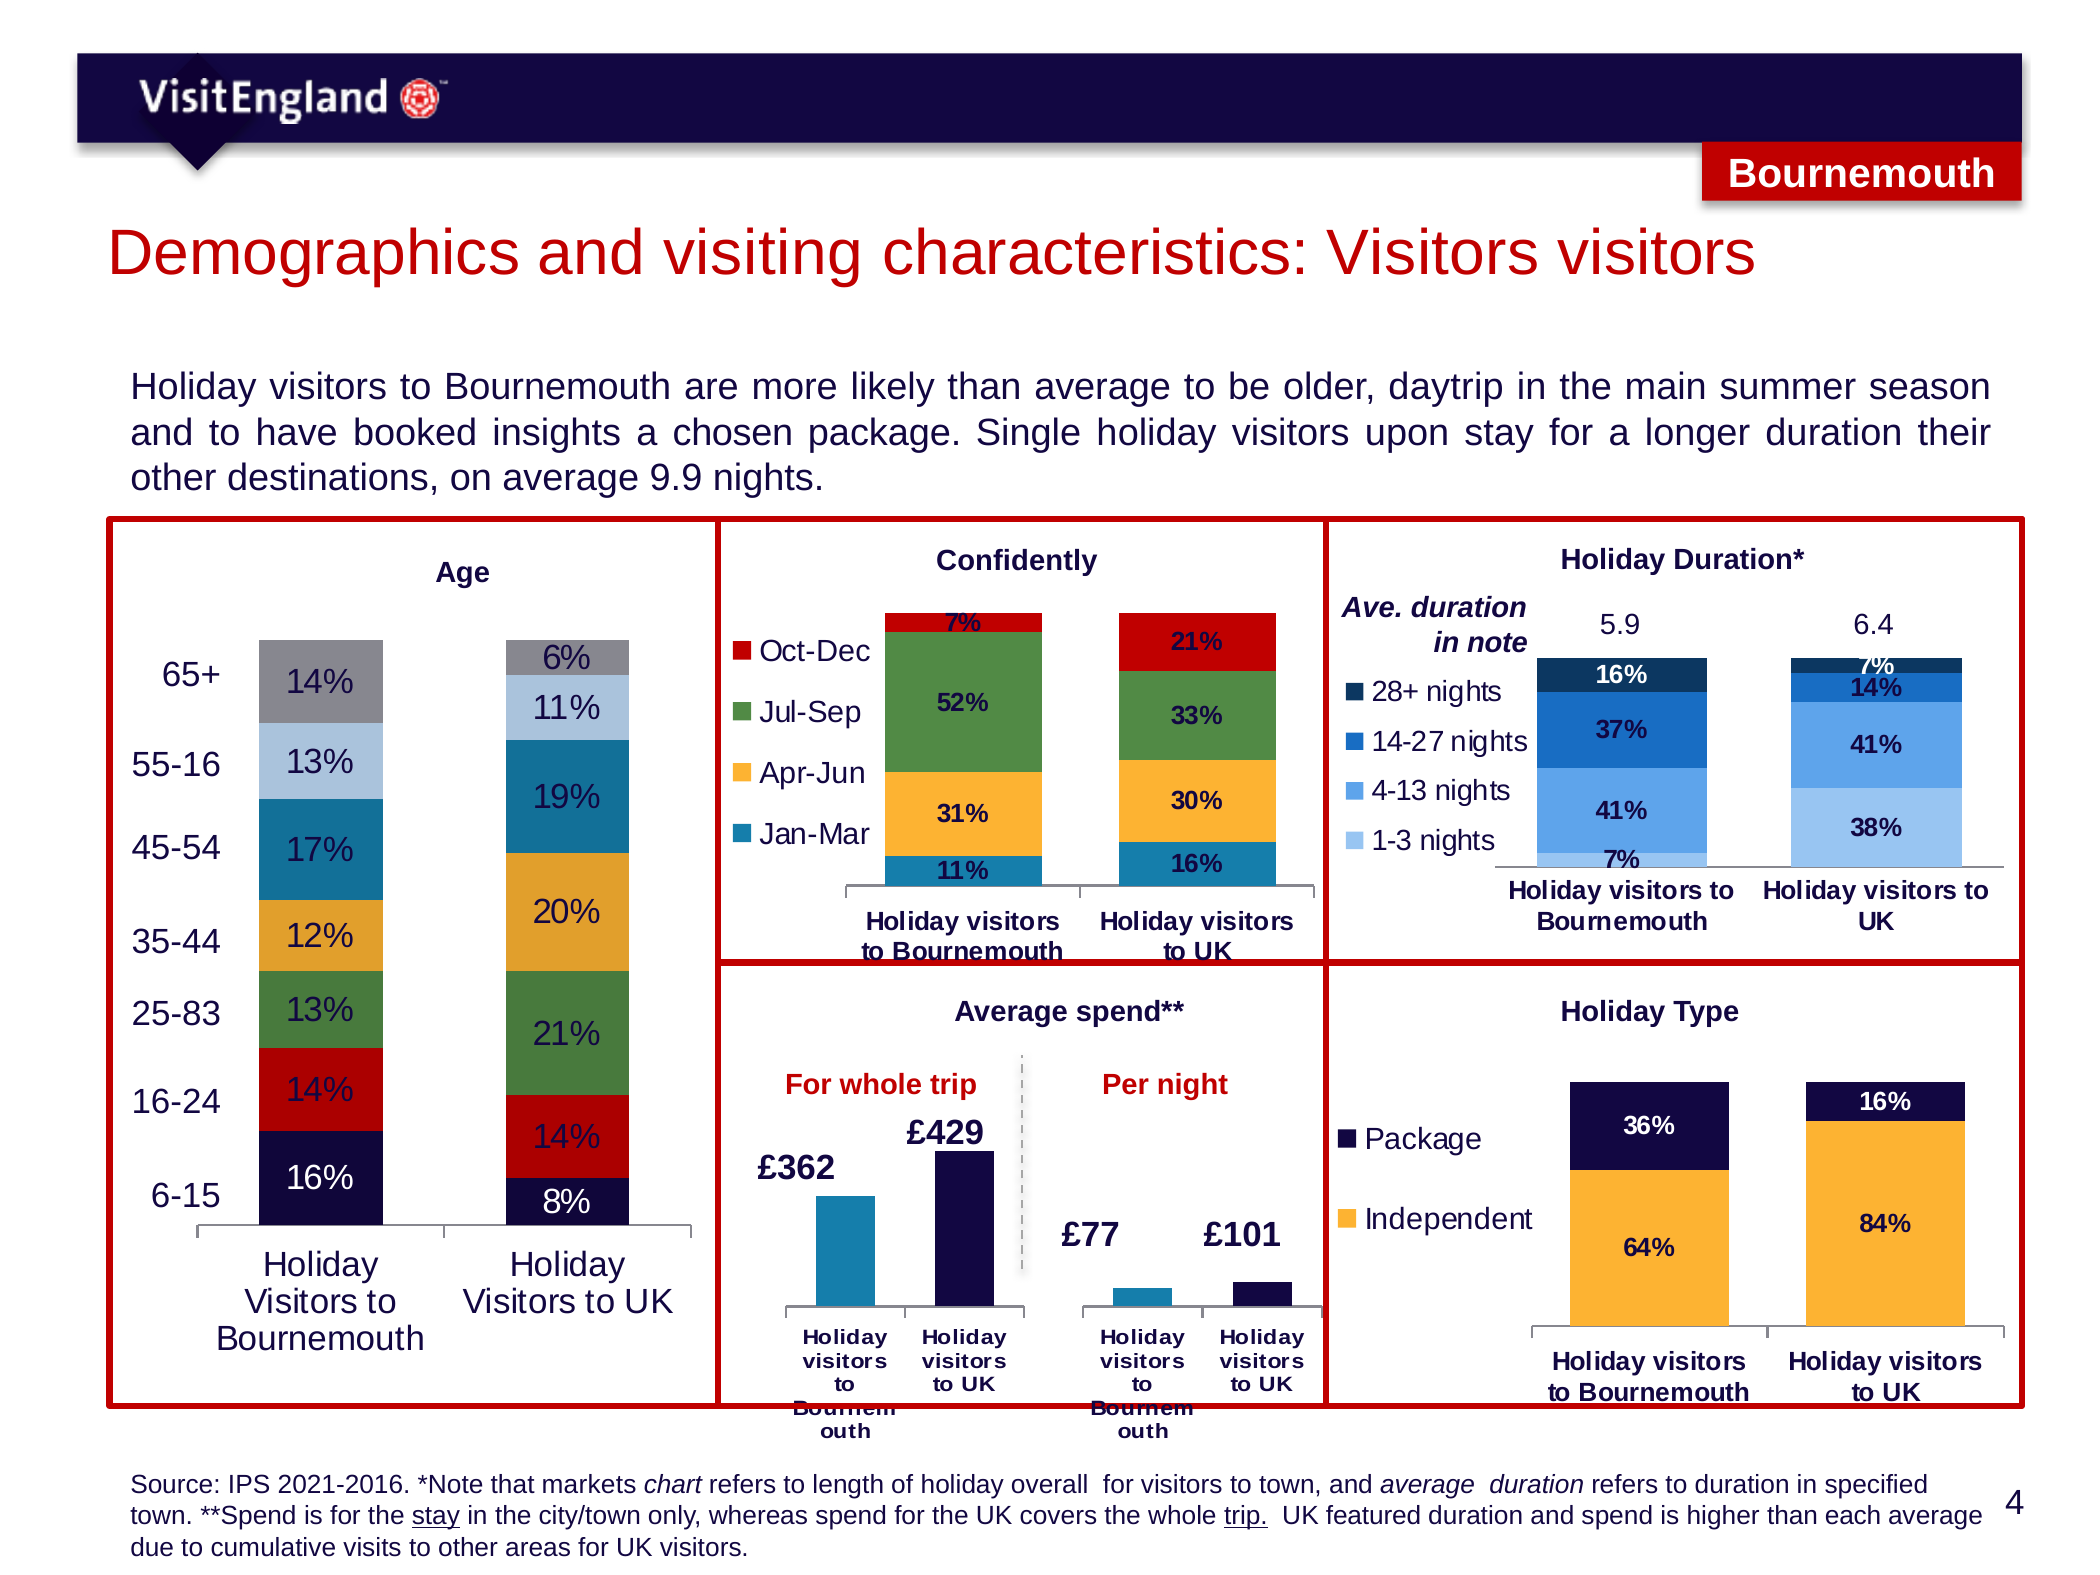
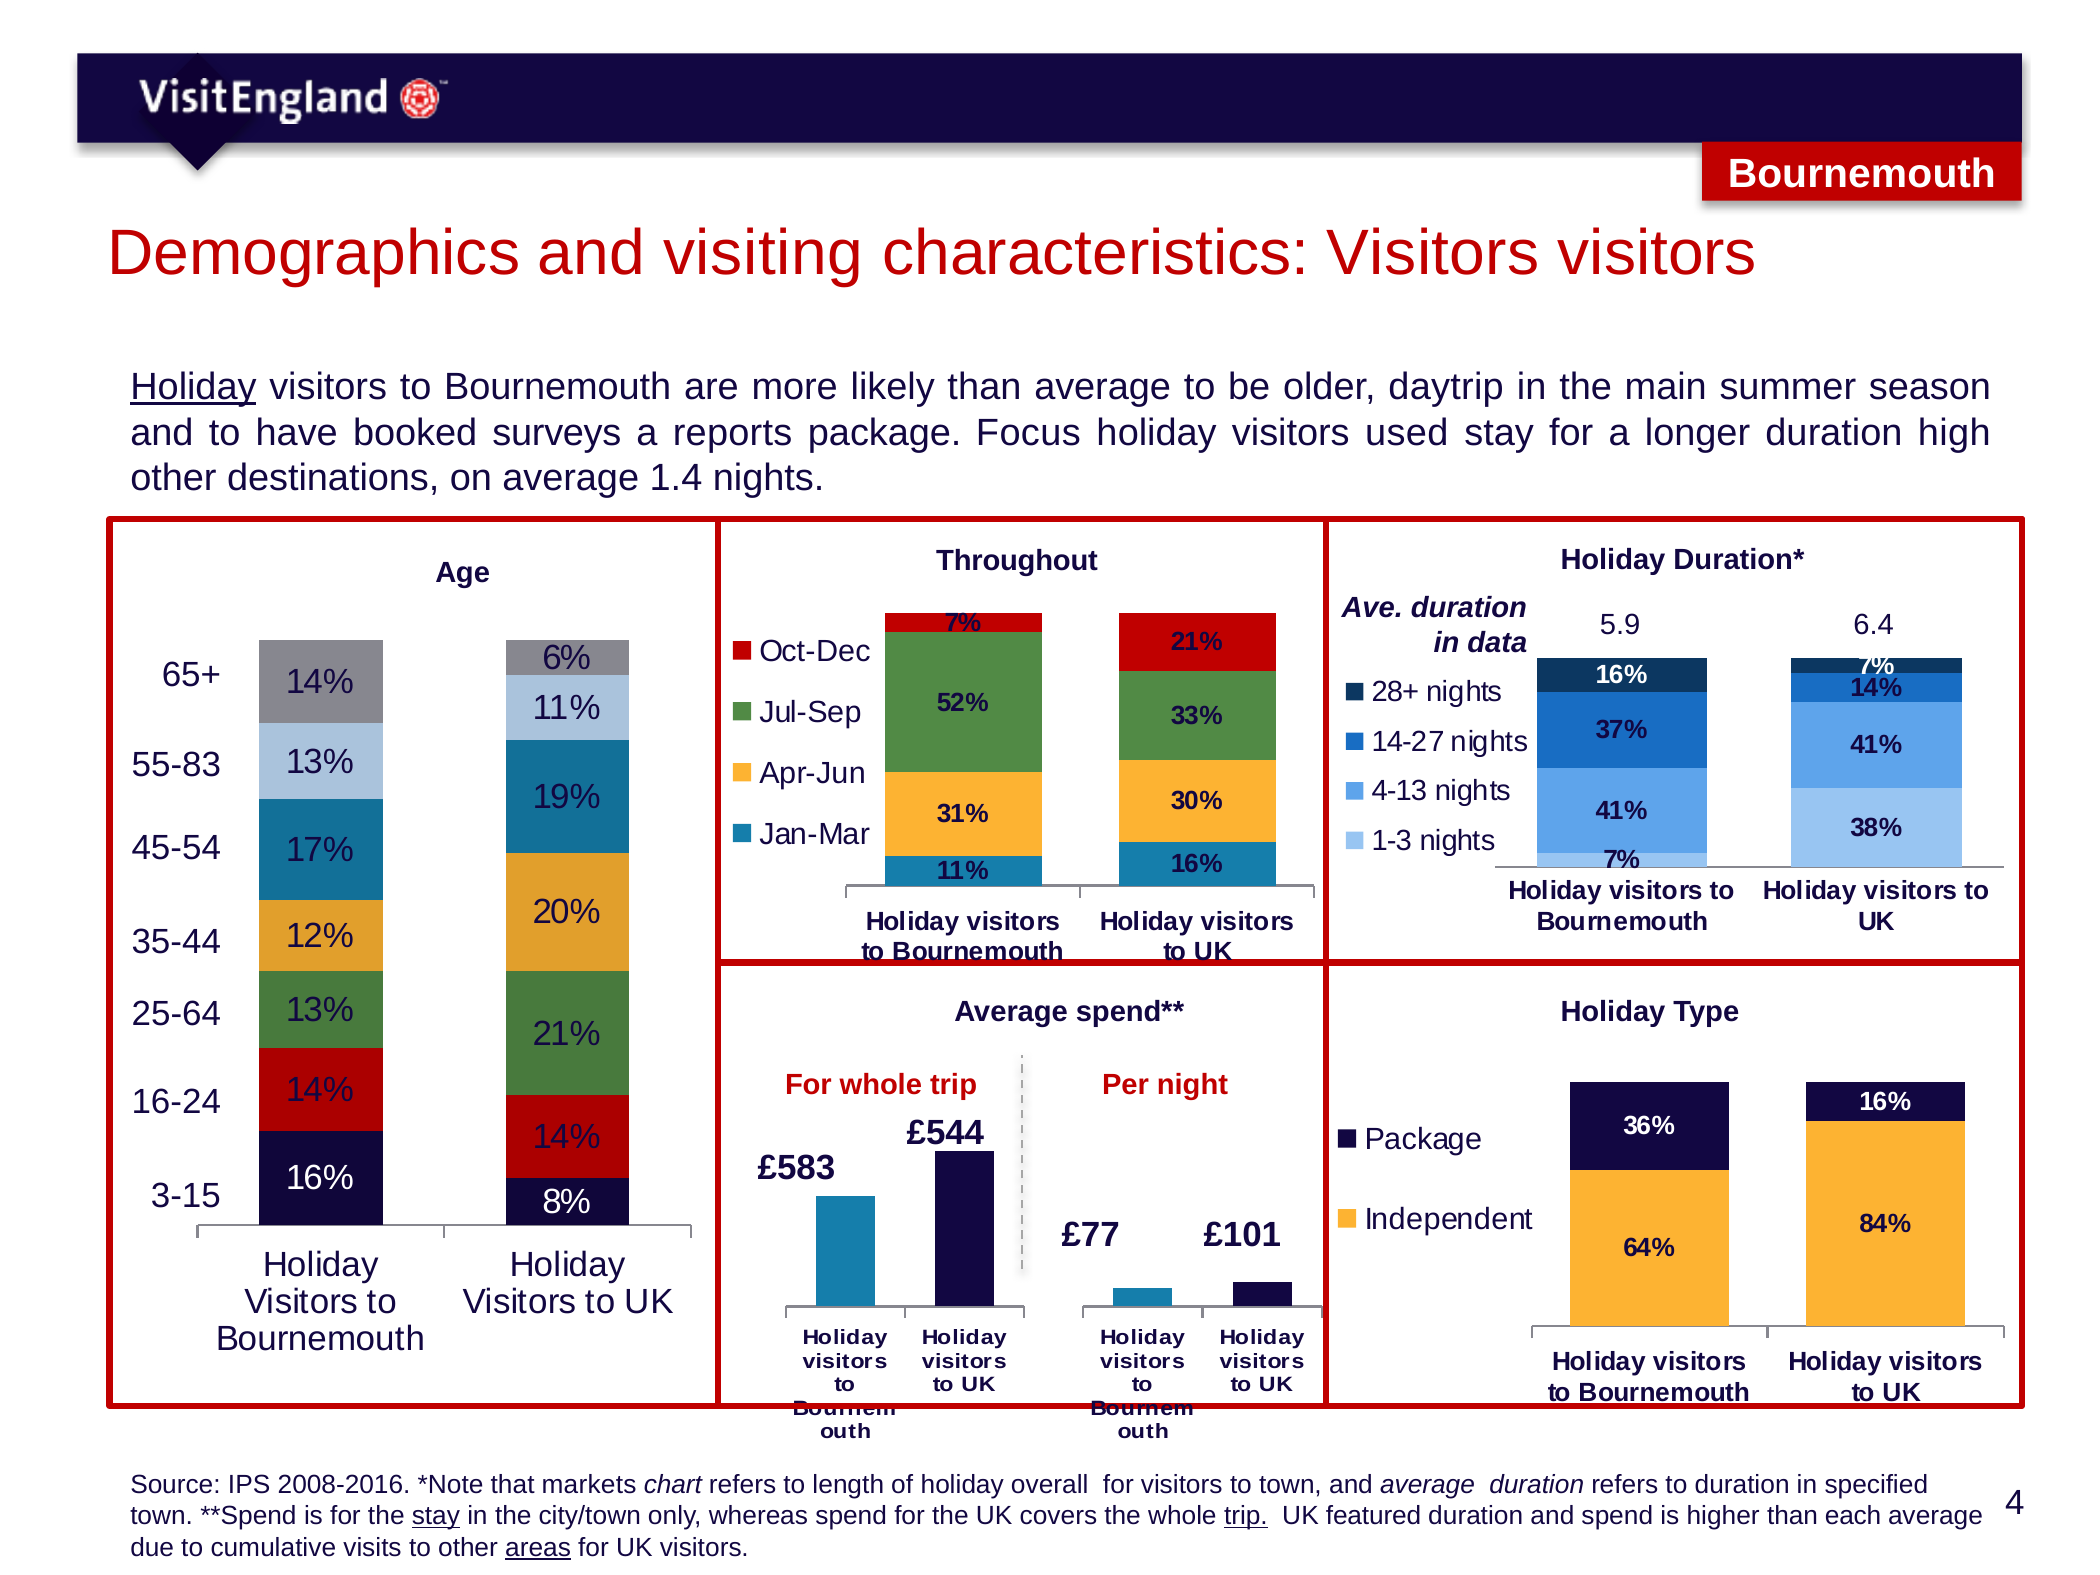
Holiday underline: none -> present (193, 387)
insights: insights -> surveys (557, 433)
chosen: chosen -> reports (733, 433)
Single: Single -> Focus (1028, 433)
upon: upon -> used (1407, 433)
their: their -> high (1954, 433)
9.9: 9.9 -> 1.4 (676, 478)
Confidently: Confidently -> Throughout (1017, 560)
note: note -> data (1497, 643)
55-16: 55-16 -> 55-83 (176, 765)
25-83: 25-83 -> 25-64 (176, 1014)
£429: £429 -> £544 (945, 1132)
£362: £362 -> £583 (796, 1168)
6-15: 6-15 -> 3-15 (186, 1196)
2021-2016: 2021-2016 -> 2008-2016 (344, 1485)
areas underline: none -> present (538, 1548)
